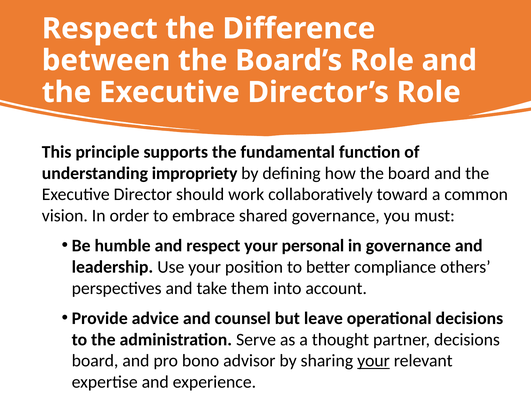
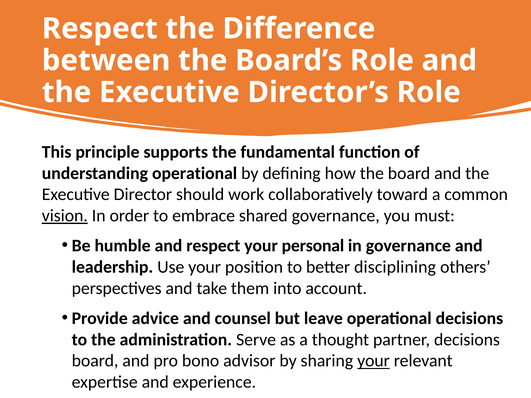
understanding impropriety: impropriety -> operational (195, 173)
vision underline: none -> present (65, 216)
compliance: compliance -> disciplining (395, 267)
